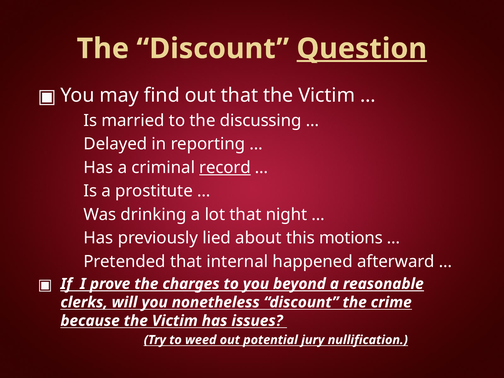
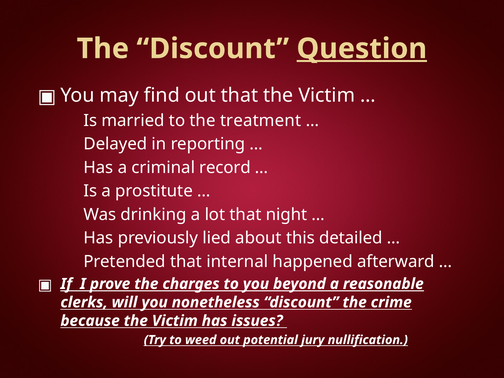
discussing: discussing -> treatment (261, 120)
record underline: present -> none (225, 168)
motions: motions -> detailed (351, 238)
